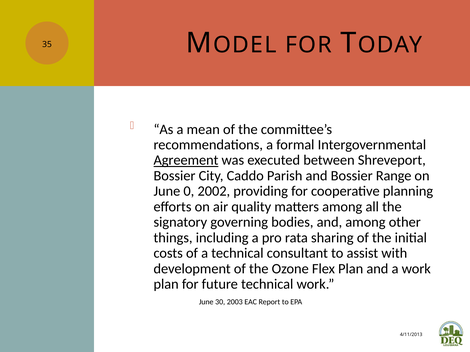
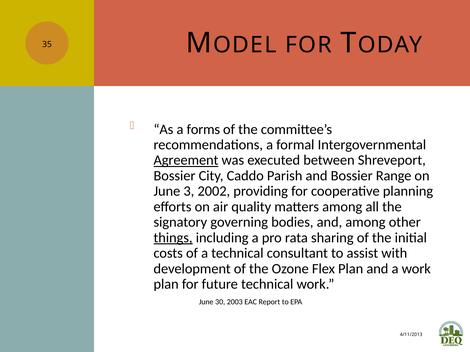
mean: mean -> forms (203, 129)
0: 0 -> 3 (189, 191)
things underline: none -> present (173, 238)
